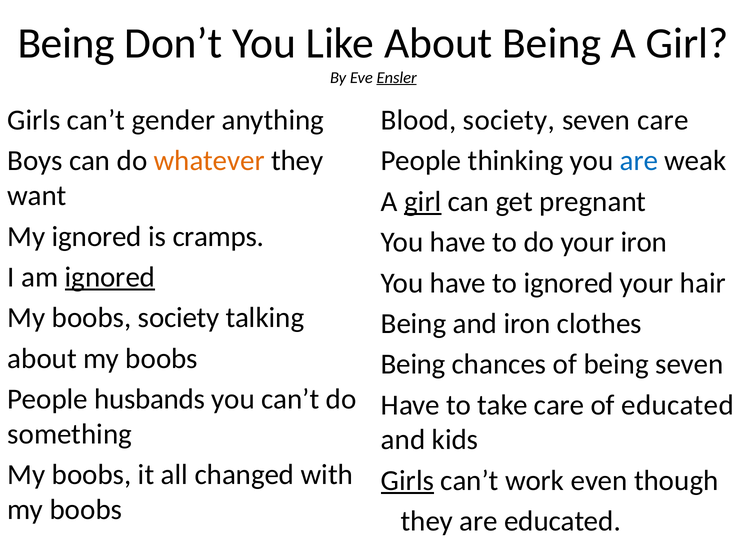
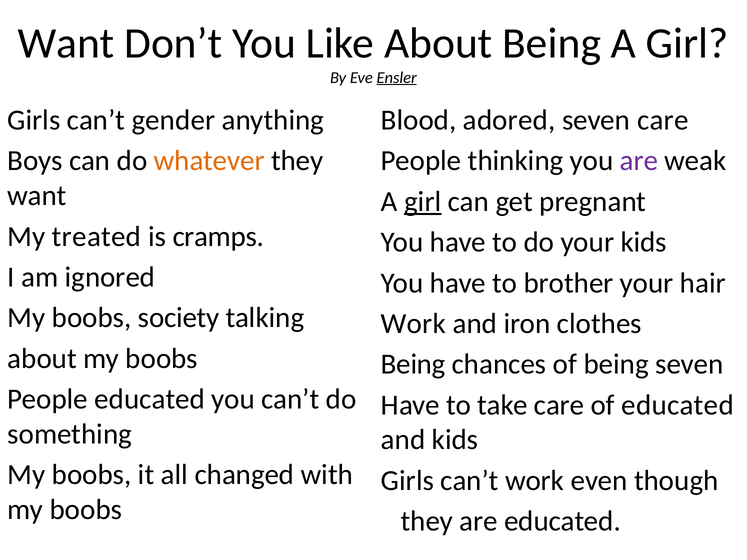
Being: Being -> Want (66, 43)
Blood society: society -> adored (509, 120)
are colour: blue -> purple (639, 161)
My ignored: ignored -> treated (97, 237)
your iron: iron -> kids (644, 242)
ignored underline: present -> none (110, 277)
to ignored: ignored -> brother (569, 283)
Being: Being -> Work (413, 324)
People husbands: husbands -> educated (150, 399)
Girls underline: present -> none (407, 481)
